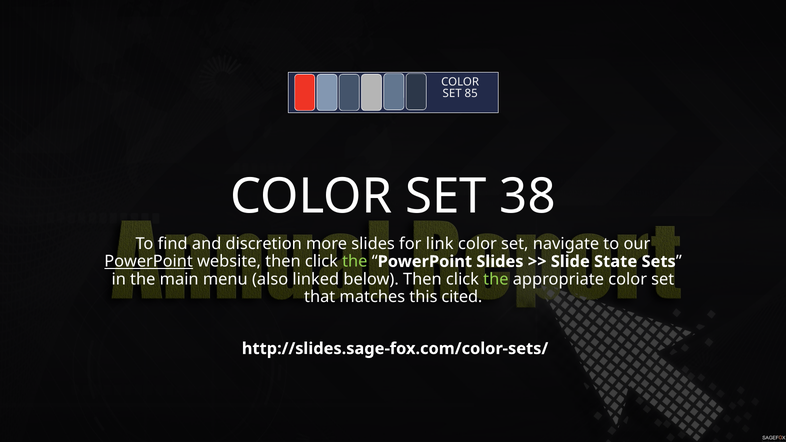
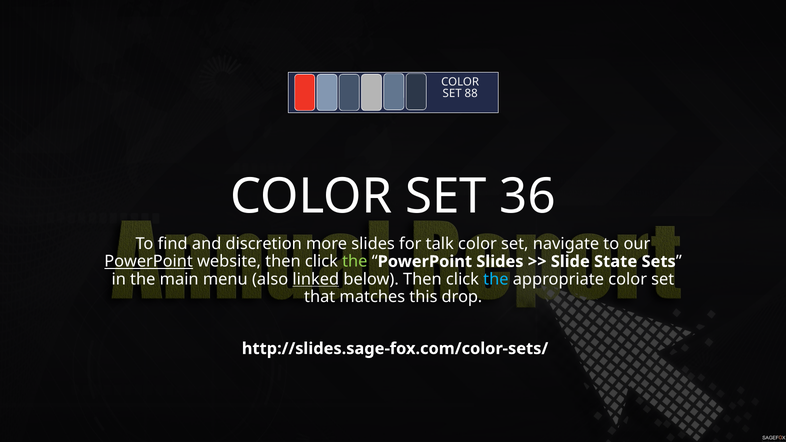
85: 85 -> 88 (471, 93)
38: 38 -> 36 (528, 196)
link: link -> talk (440, 244)
linked underline: none -> present (316, 279)
the colour: light green -> light blue (496, 279)
cited: cited -> drop (462, 297)
